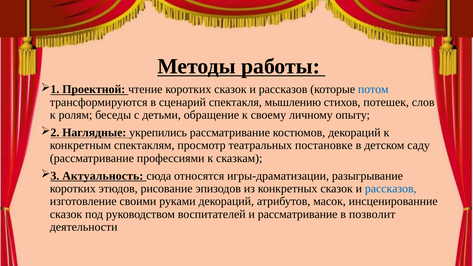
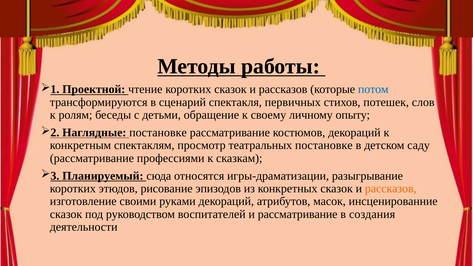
мышлению: мышлению -> первичных (293, 102)
Наглядные укрепились: укрепились -> постановке (158, 133)
Актуальность: Актуальность -> Планируемый (103, 176)
рассказов colour: blue -> orange (391, 189)
позволит: позволит -> создания (372, 214)
